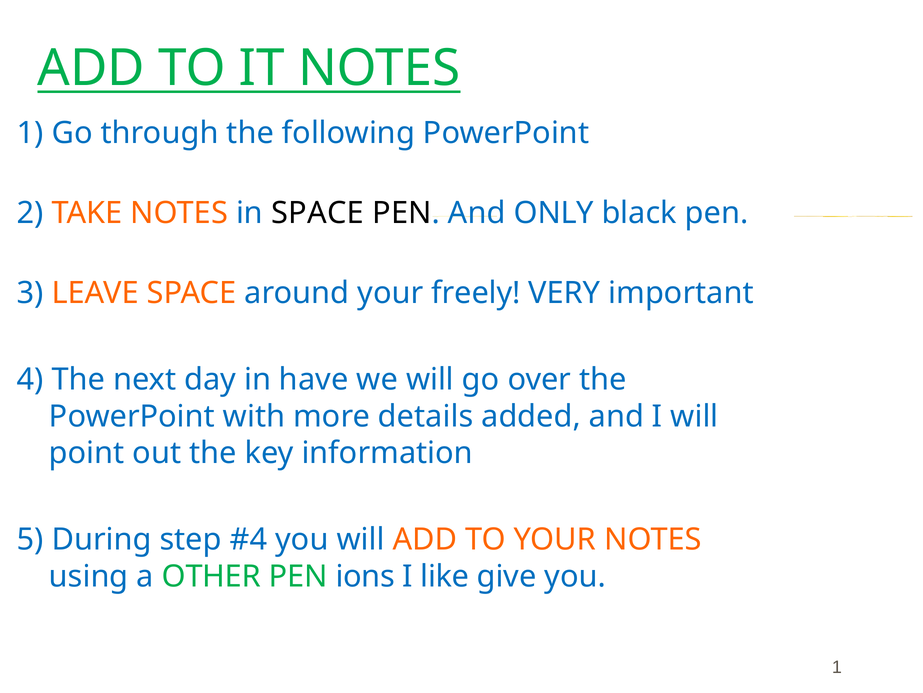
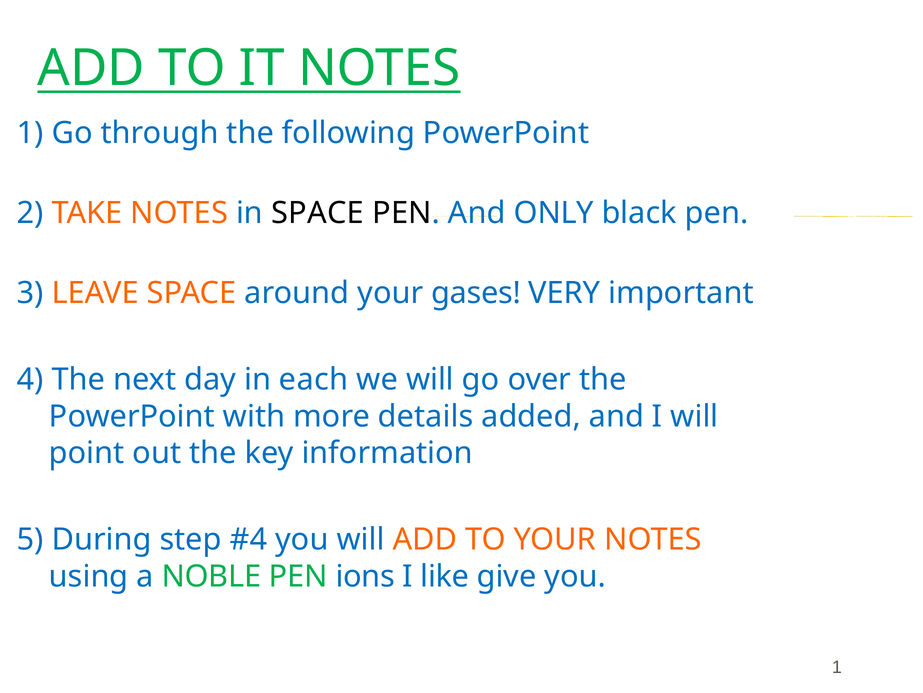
freely: freely -> gases (476, 293)
have: have -> each (314, 379)
OTHER: OTHER -> NOBLE (211, 576)
